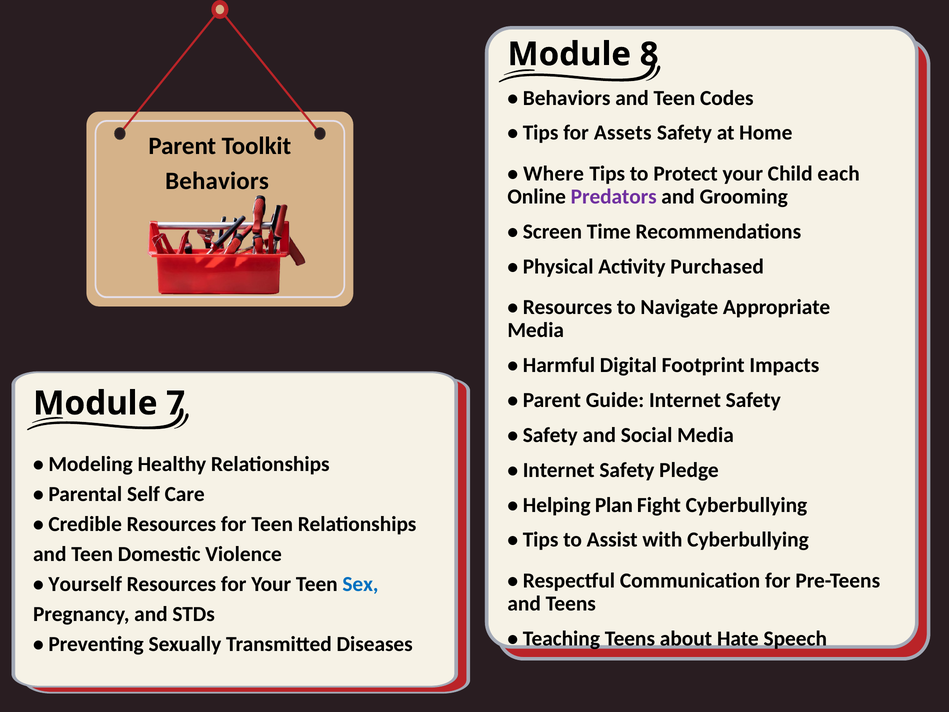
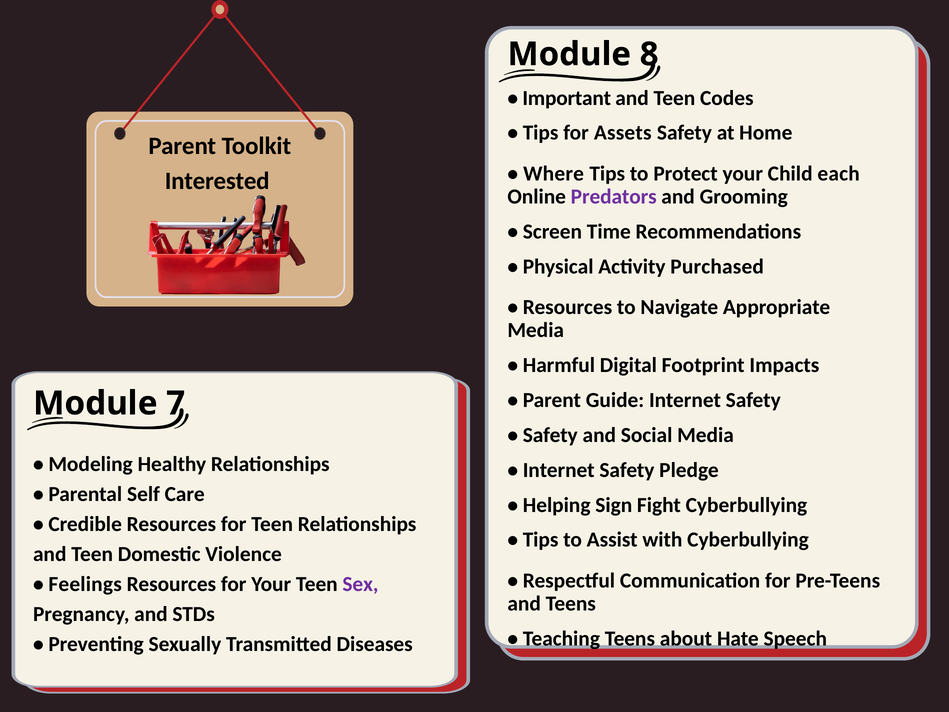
Behaviors: Behaviors -> Important (567, 98)
Behaviors: Behaviors -> Interested (217, 181)
Plan: Plan -> Sign (614, 505)
Yourself: Yourself -> Feelings (85, 584)
Sex colour: blue -> purple (360, 584)
